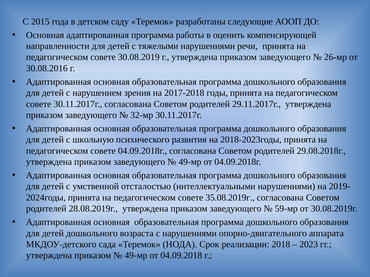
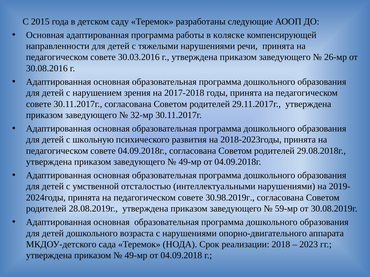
оценить: оценить -> коляске (229, 35)
30.08.2019: 30.08.2019 -> 30.03.2016 (139, 57)
35.08.2019г: 35.08.2019г -> 30.98.2019г (230, 198)
